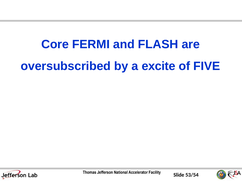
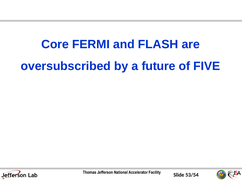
excite: excite -> future (159, 66)
